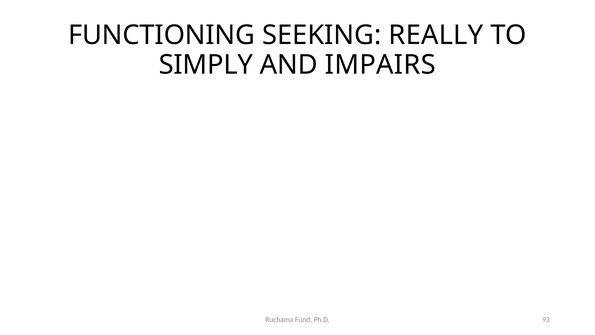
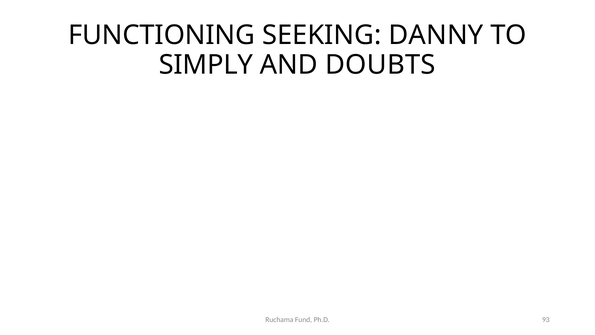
REALLY: REALLY -> DANNY (436, 35)
IMPAIRS: IMPAIRS -> DOUBTS (380, 65)
